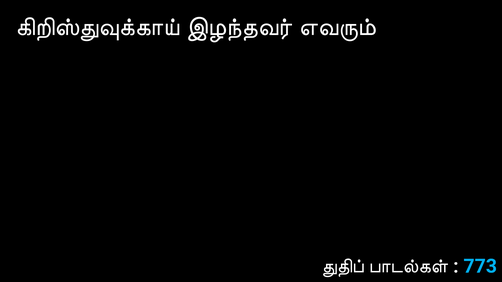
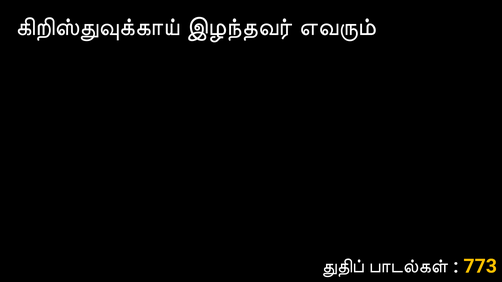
773 colour: light blue -> yellow (480, 267)
